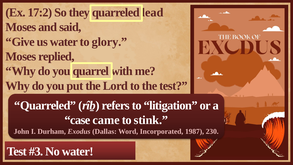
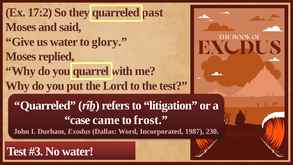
lead: lead -> past (153, 12)
stink: stink -> frost (151, 120)
